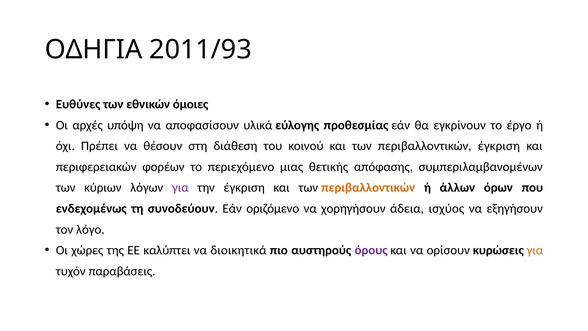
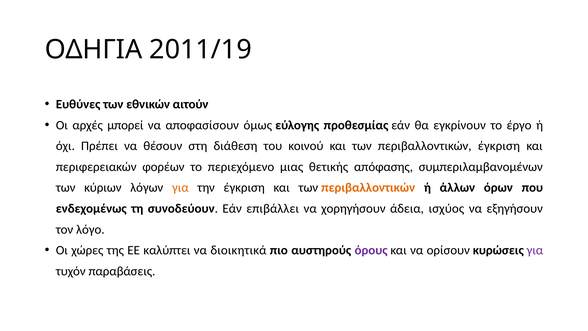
2011/93: 2011/93 -> 2011/19 (201, 49)
όμοιες: όμοιες -> αιτούν (191, 104)
υπόψη: υπόψη -> μπορεί (125, 125)
υλικά: υλικά -> όμως (258, 125)
για colour: purple -> orange (180, 188)
οριζόμενο: οριζόμενο -> επιβάλλει (273, 208)
για colour: orange -> purple (535, 250)
